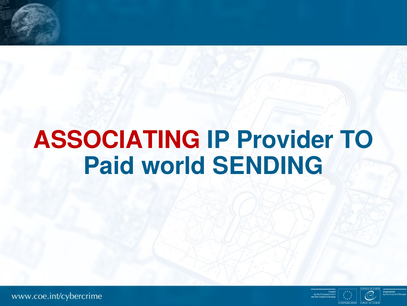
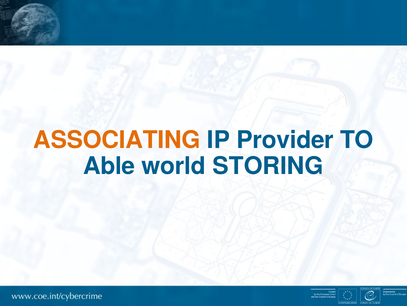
ASSOCIATING colour: red -> orange (117, 140)
Paid: Paid -> Able (109, 166)
SENDING: SENDING -> STORING (268, 166)
